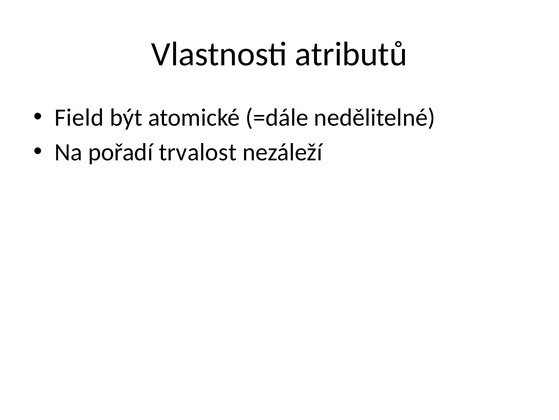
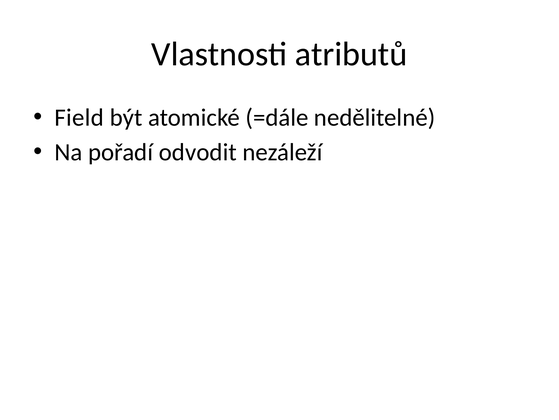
trvalost: trvalost -> odvodit (198, 152)
